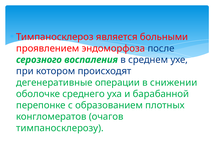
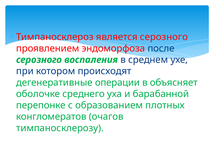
является больными: больными -> серозного (164, 37)
снижении: снижении -> объясняет (174, 83)
